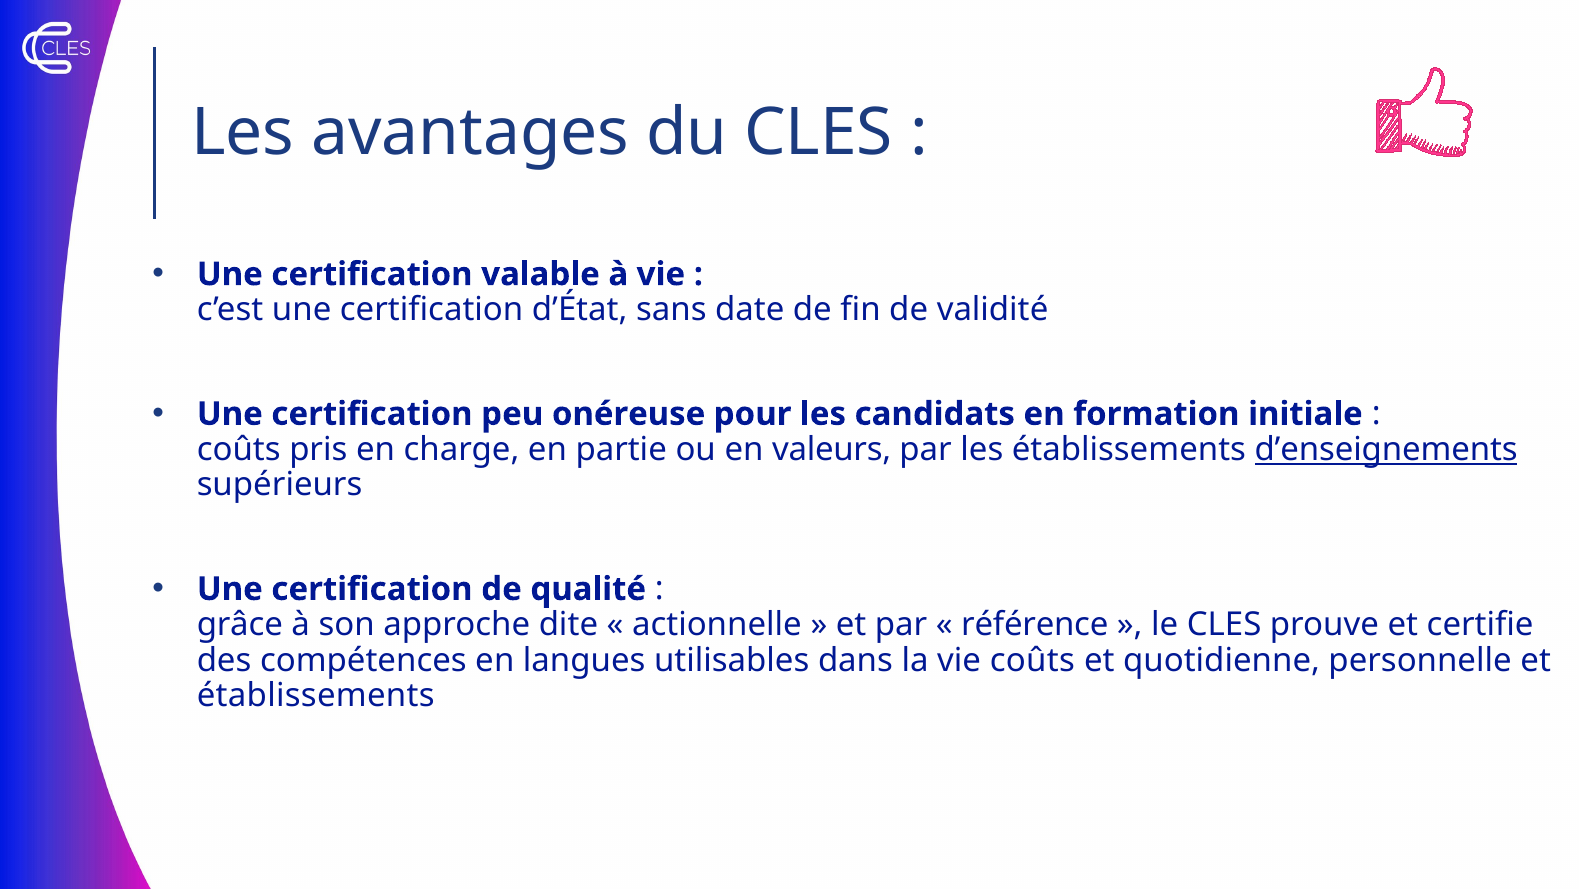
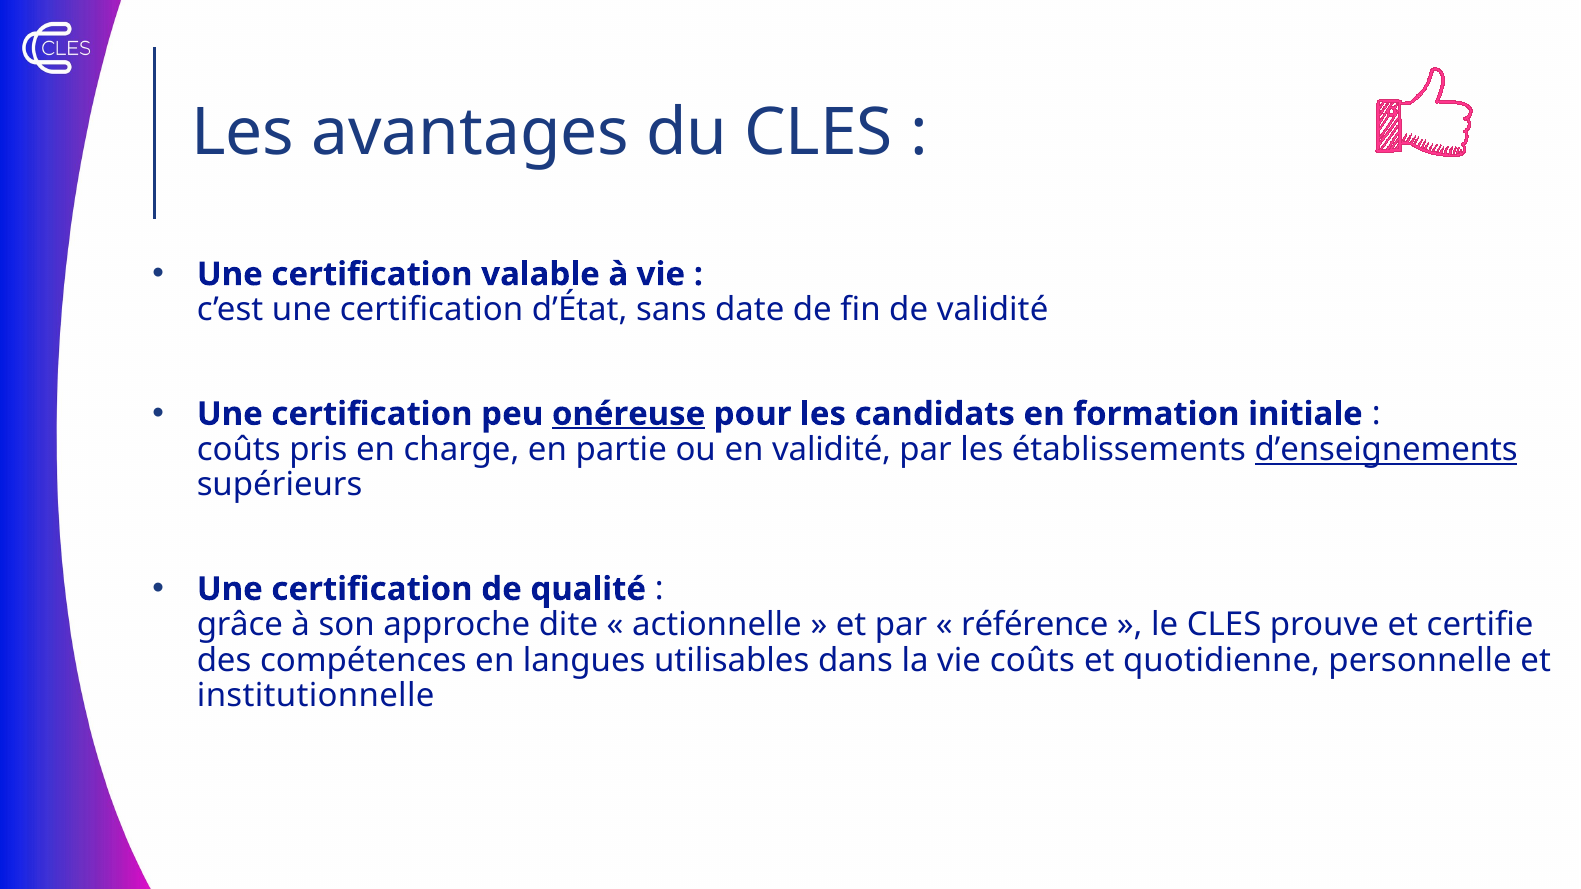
onéreuse underline: none -> present (629, 414)
en valeurs: valeurs -> validité (832, 450)
établissements: établissements -> institutionnelle (316, 696)
